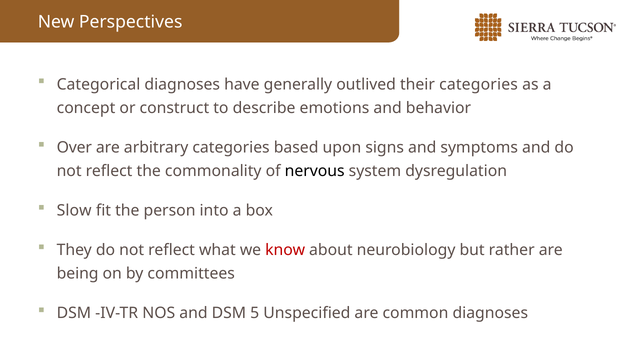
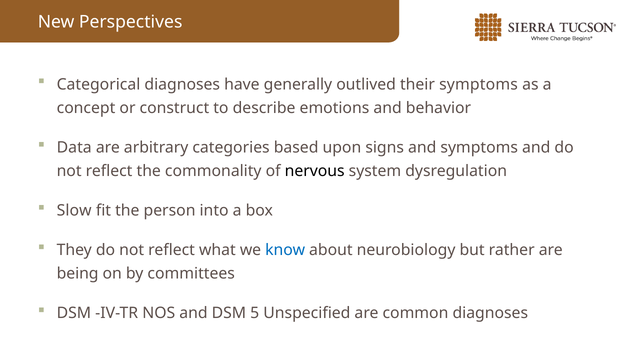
their categories: categories -> symptoms (479, 84)
Over: Over -> Data (74, 147)
know colour: red -> blue (285, 250)
